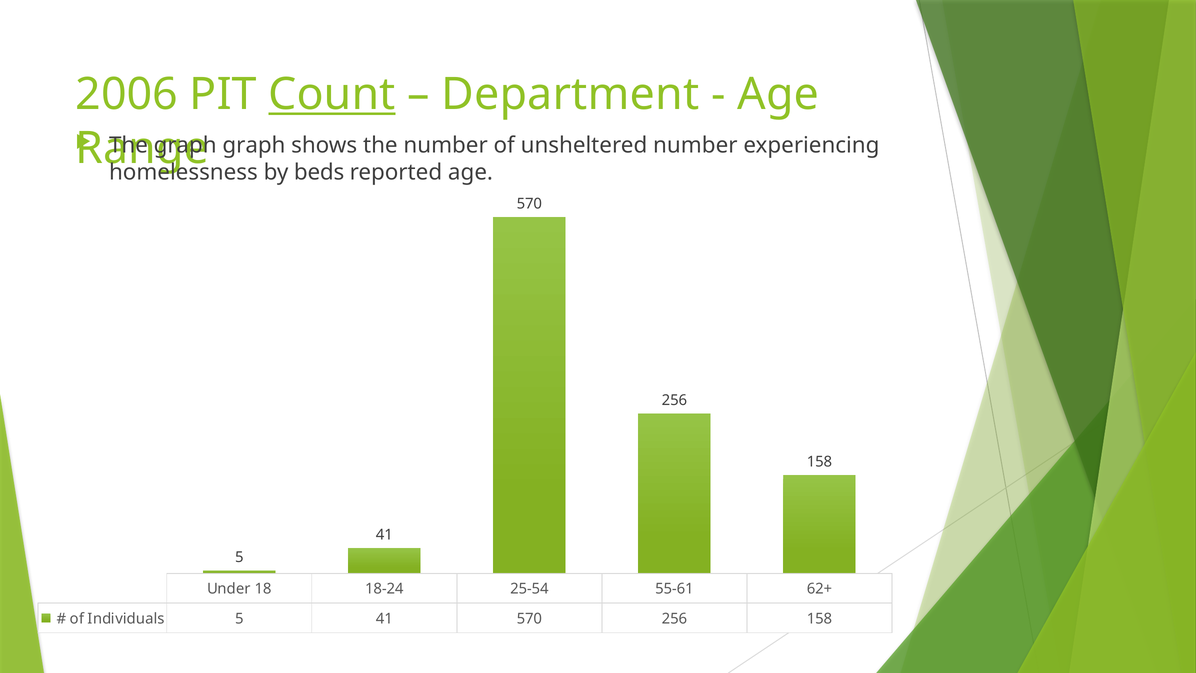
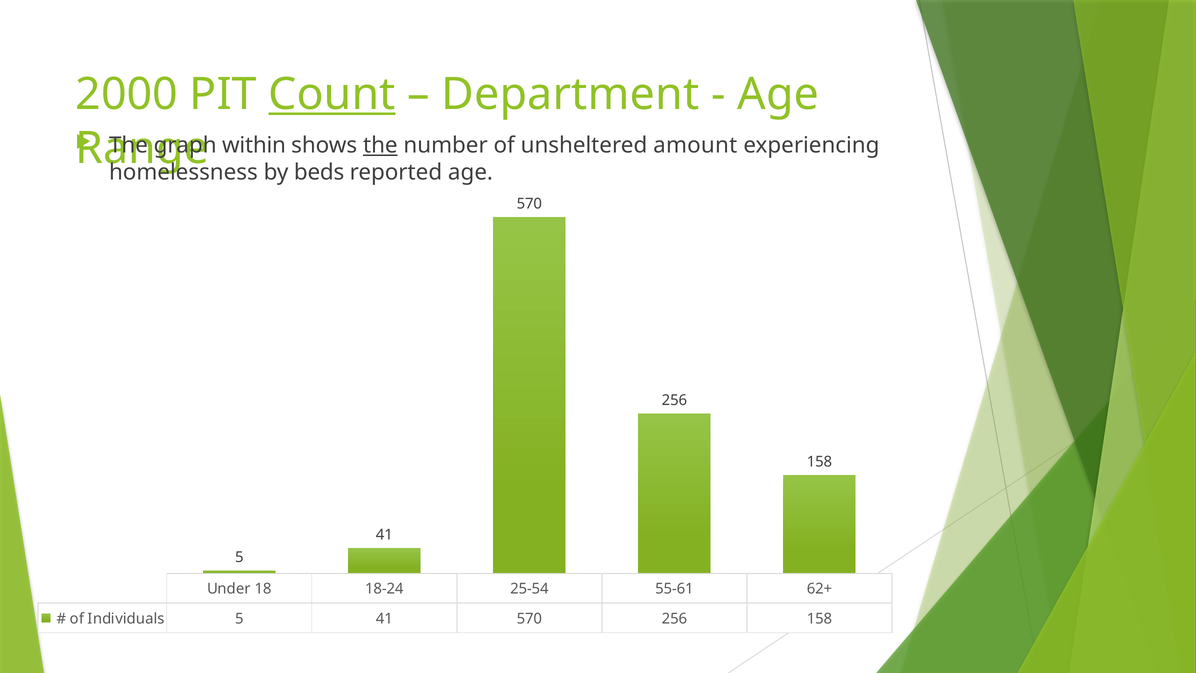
2006: 2006 -> 2000 (127, 94)
graph: graph -> within (254, 145)
the underline: none -> present (380, 145)
unsheltered number: number -> amount (695, 145)
